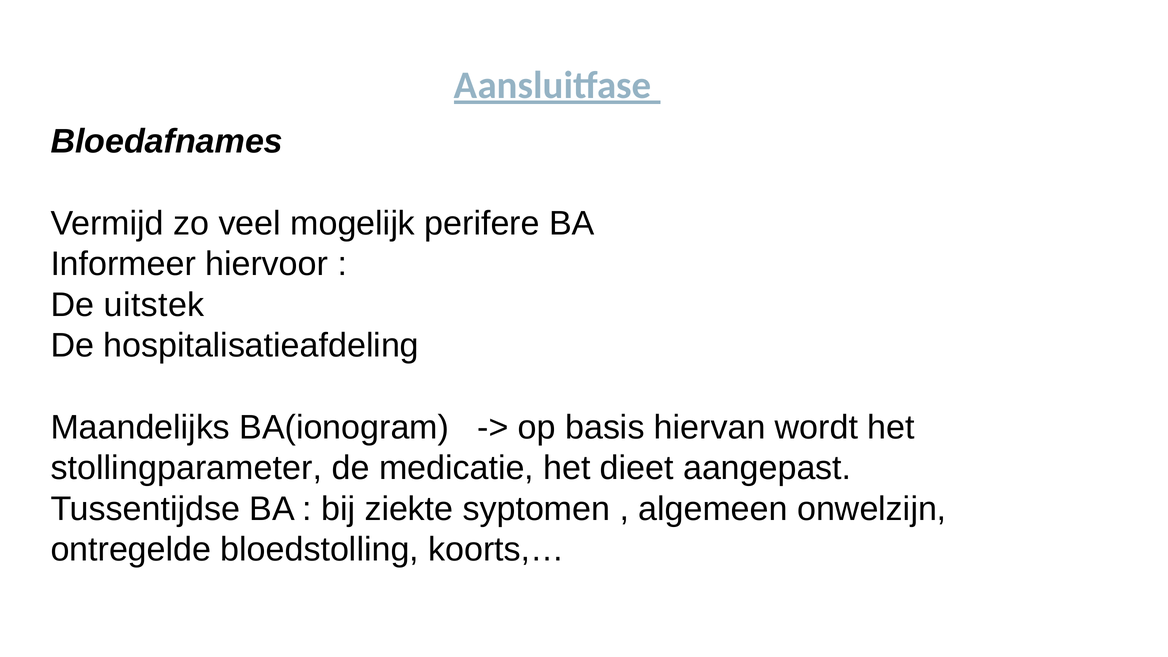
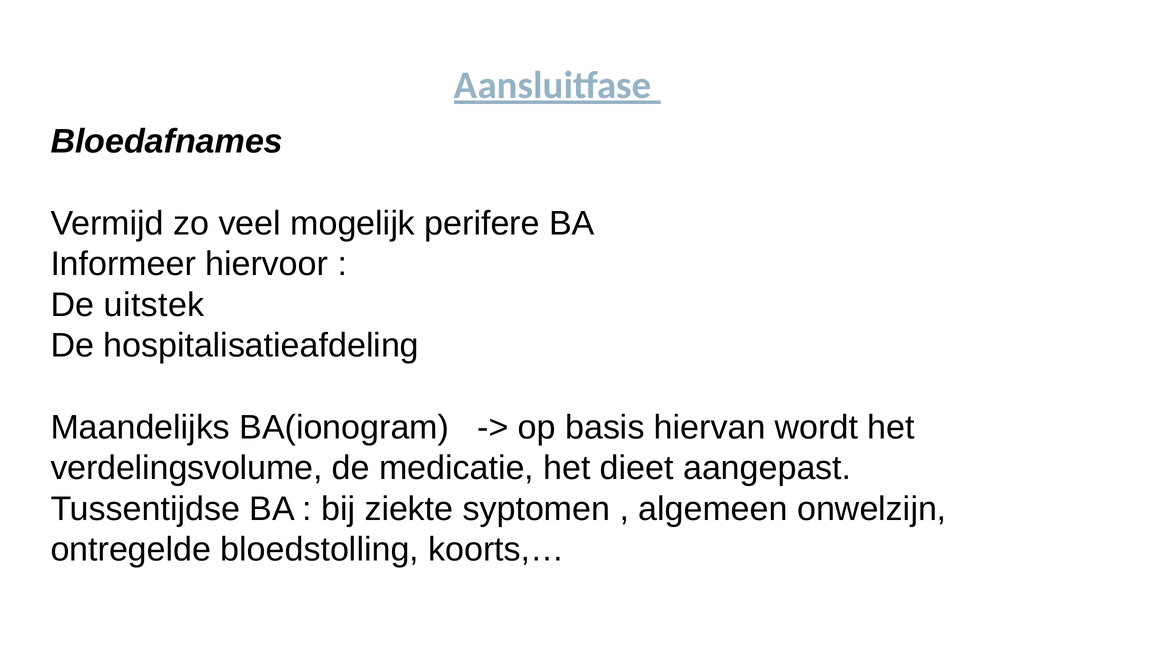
stollingparameter: stollingparameter -> verdelingsvolume (187, 468)
